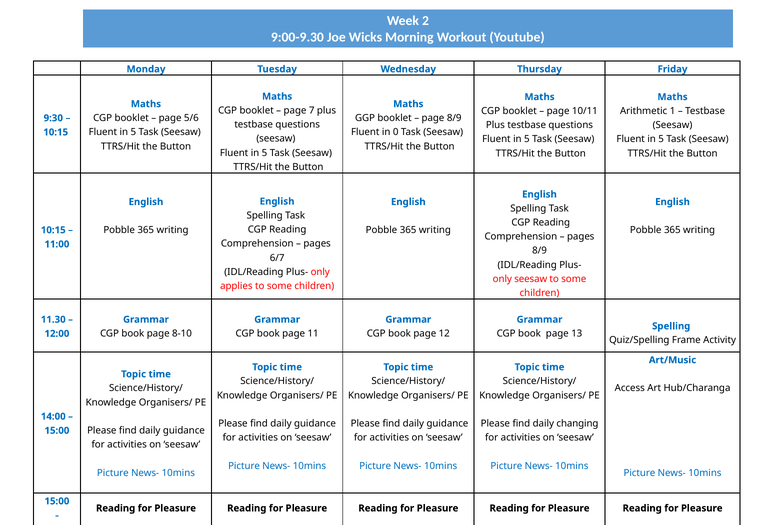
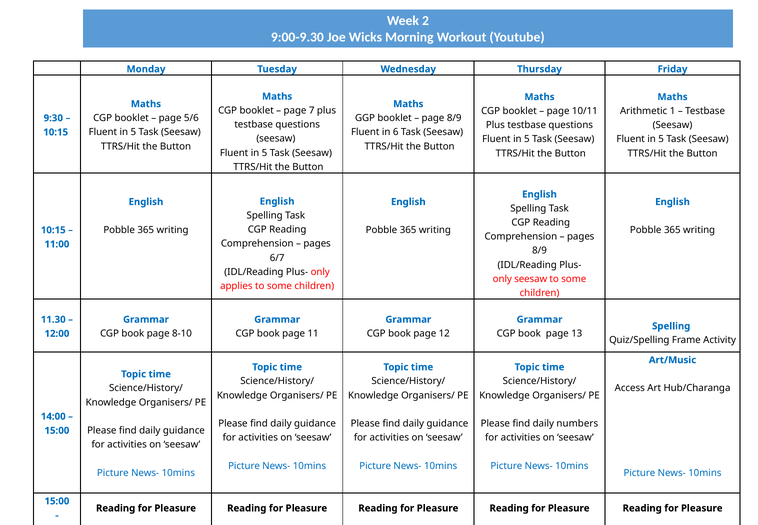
0: 0 -> 6 (396, 132)
changing: changing -> numbers (577, 423)
